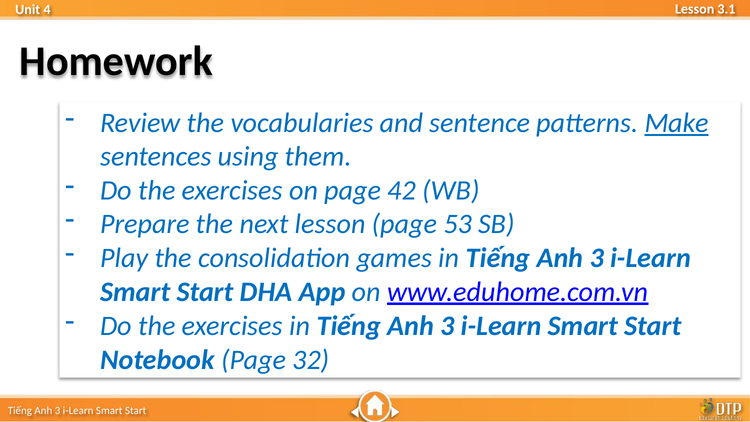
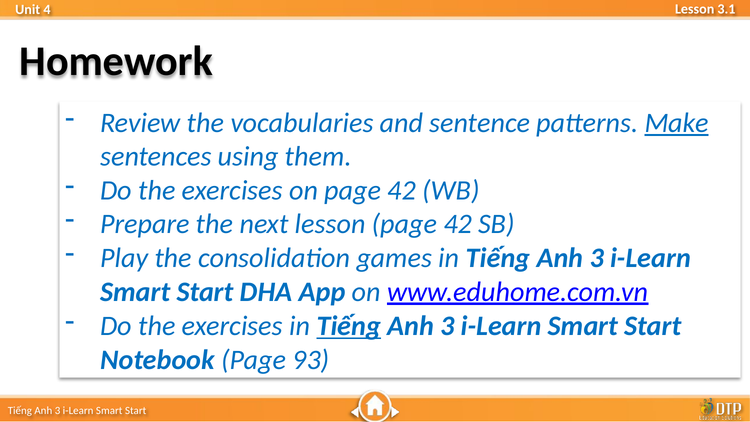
lesson page 53: 53 -> 42 (458, 224)
Tiếng underline: none -> present (349, 326)
32: 32 -> 93 (311, 360)
